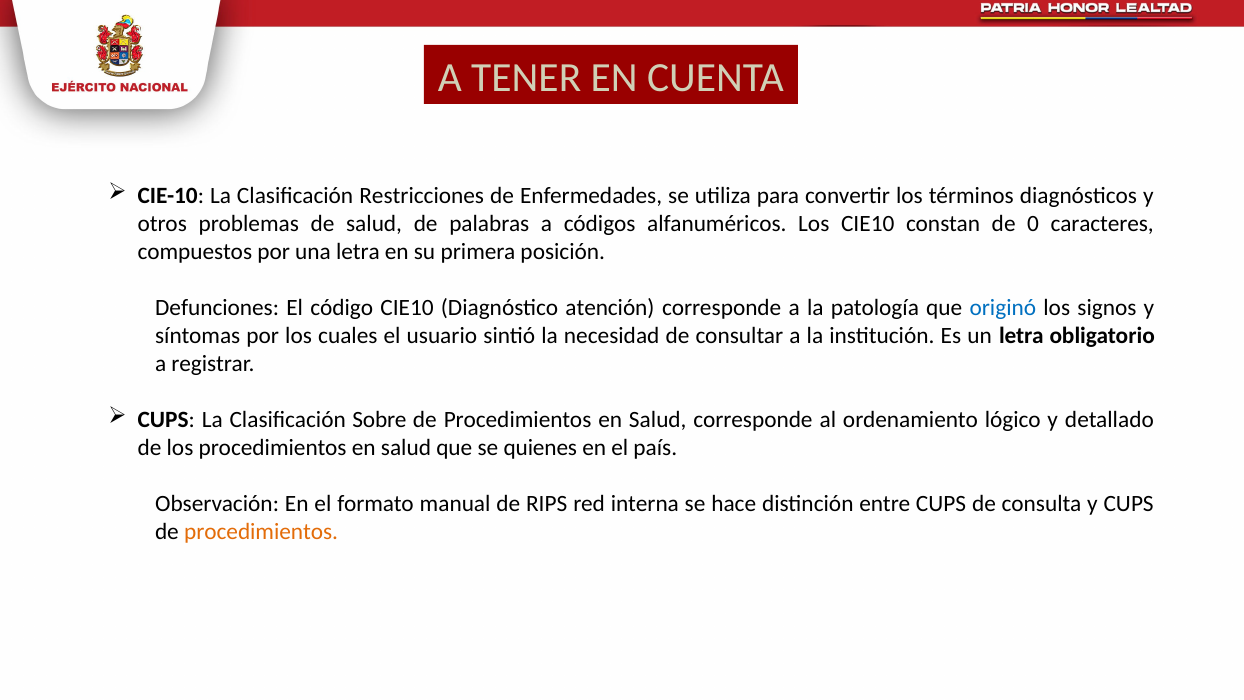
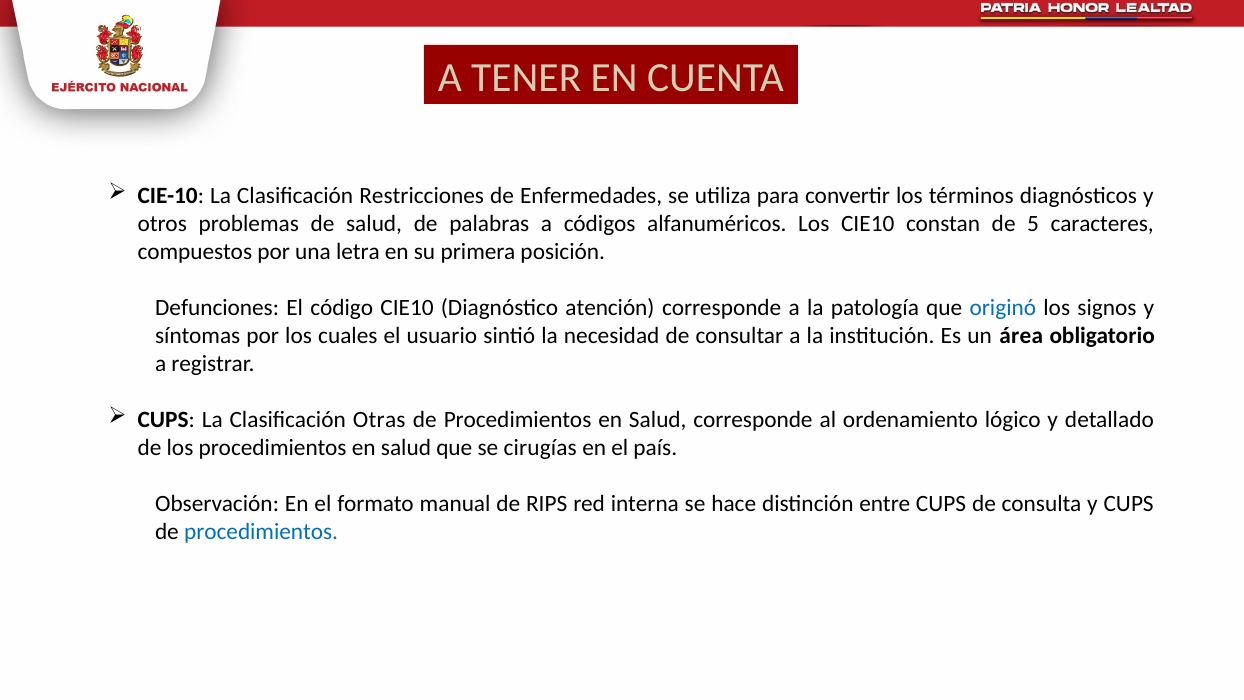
0: 0 -> 5 (1033, 224)
un letra: letra -> área (1021, 336)
Sobre: Sobre -> Otras (379, 420)
quienes: quienes -> cirugías (540, 448)
procedimientos colour: orange -> blue (261, 532)
